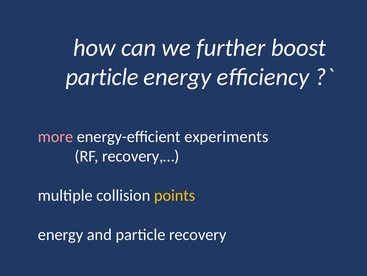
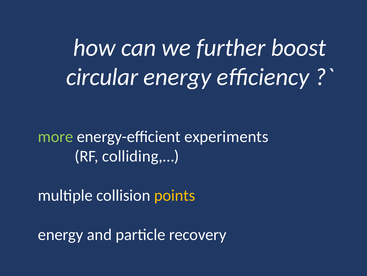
particle: particle -> circular (102, 77)
more colour: pink -> light green (56, 136)
recovery,…: recovery,… -> colliding,… (141, 156)
